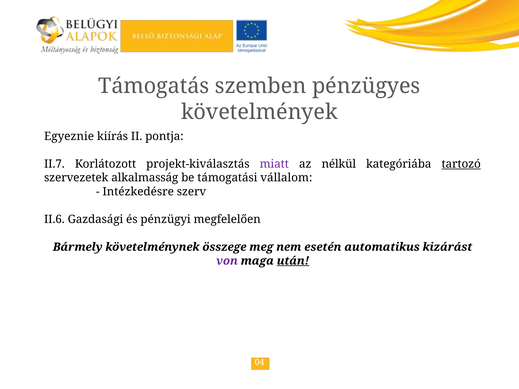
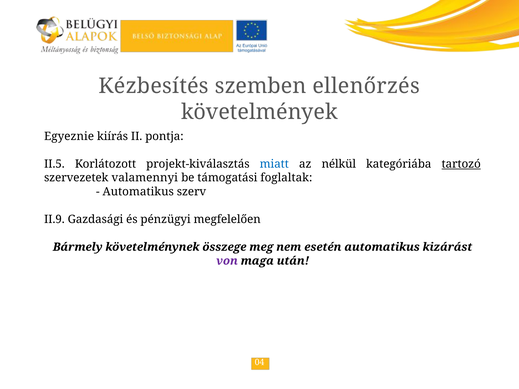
Támogatás: Támogatás -> Kézbesítés (154, 86)
pénzügyes: pénzügyes -> ellenőrzés (366, 86)
II.7: II.7 -> II.5 (54, 164)
miatt colour: purple -> blue (274, 164)
alkalmasság: alkalmasság -> valamennyi (145, 178)
vállalom: vállalom -> foglaltak (286, 178)
Intézkedésre: Intézkedésre -> Automatikus (138, 192)
II.6: II.6 -> II.9 (54, 219)
után underline: present -> none (293, 261)
